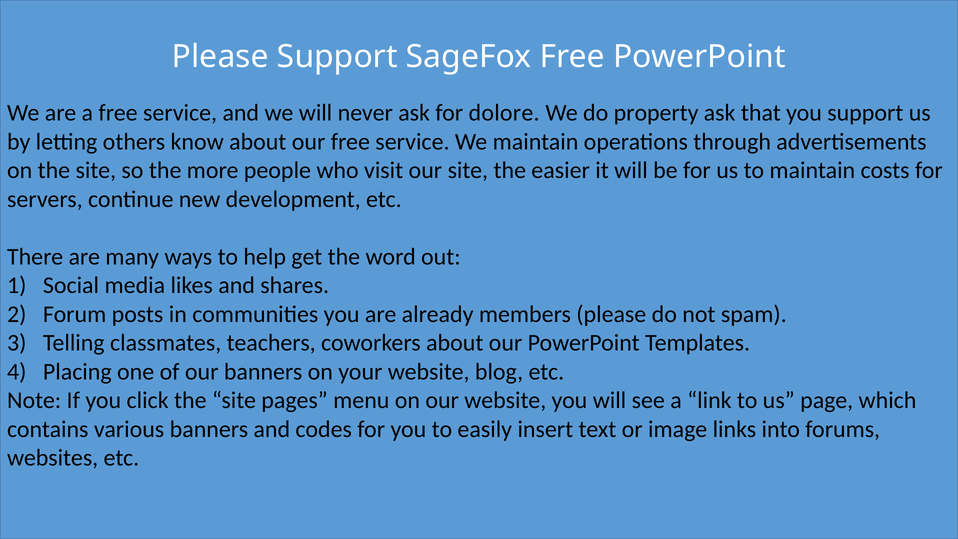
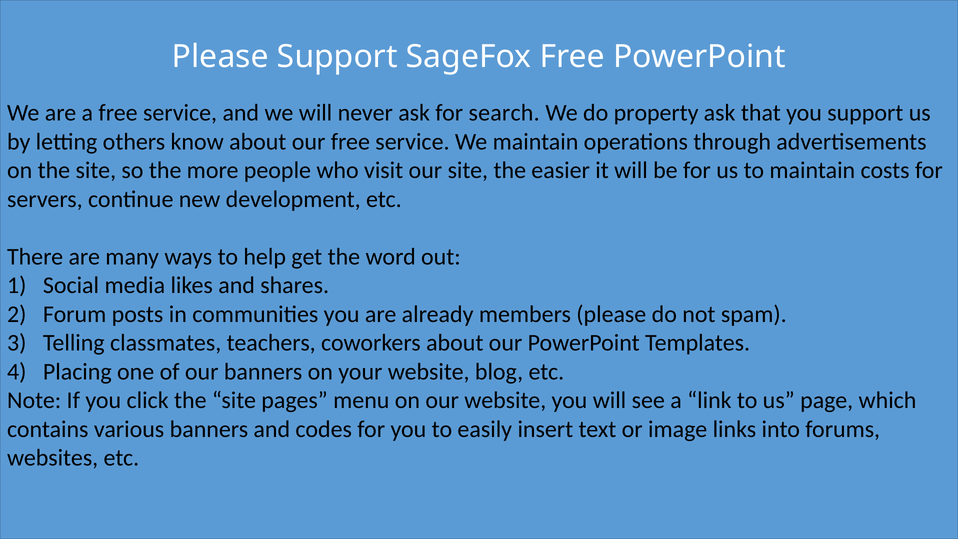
dolore: dolore -> search (504, 113)
